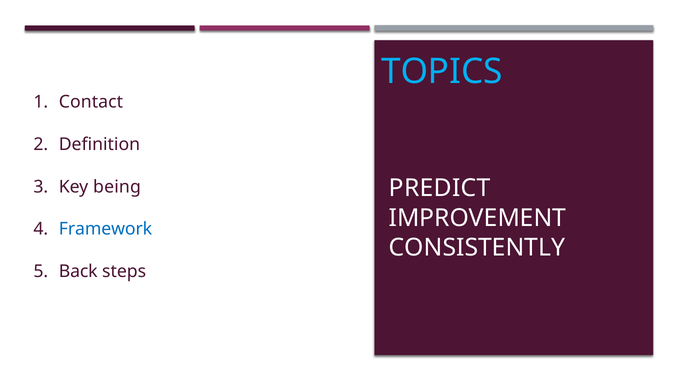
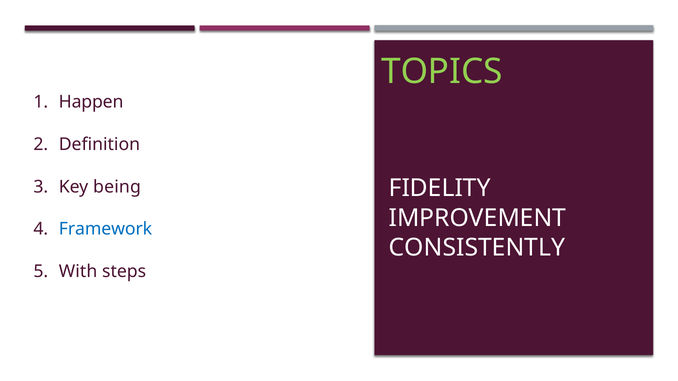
TOPICS colour: light blue -> light green (442, 72)
Contact: Contact -> Happen (91, 102)
PREDICT: PREDICT -> FIDELITY (440, 188)
Back: Back -> With (78, 272)
